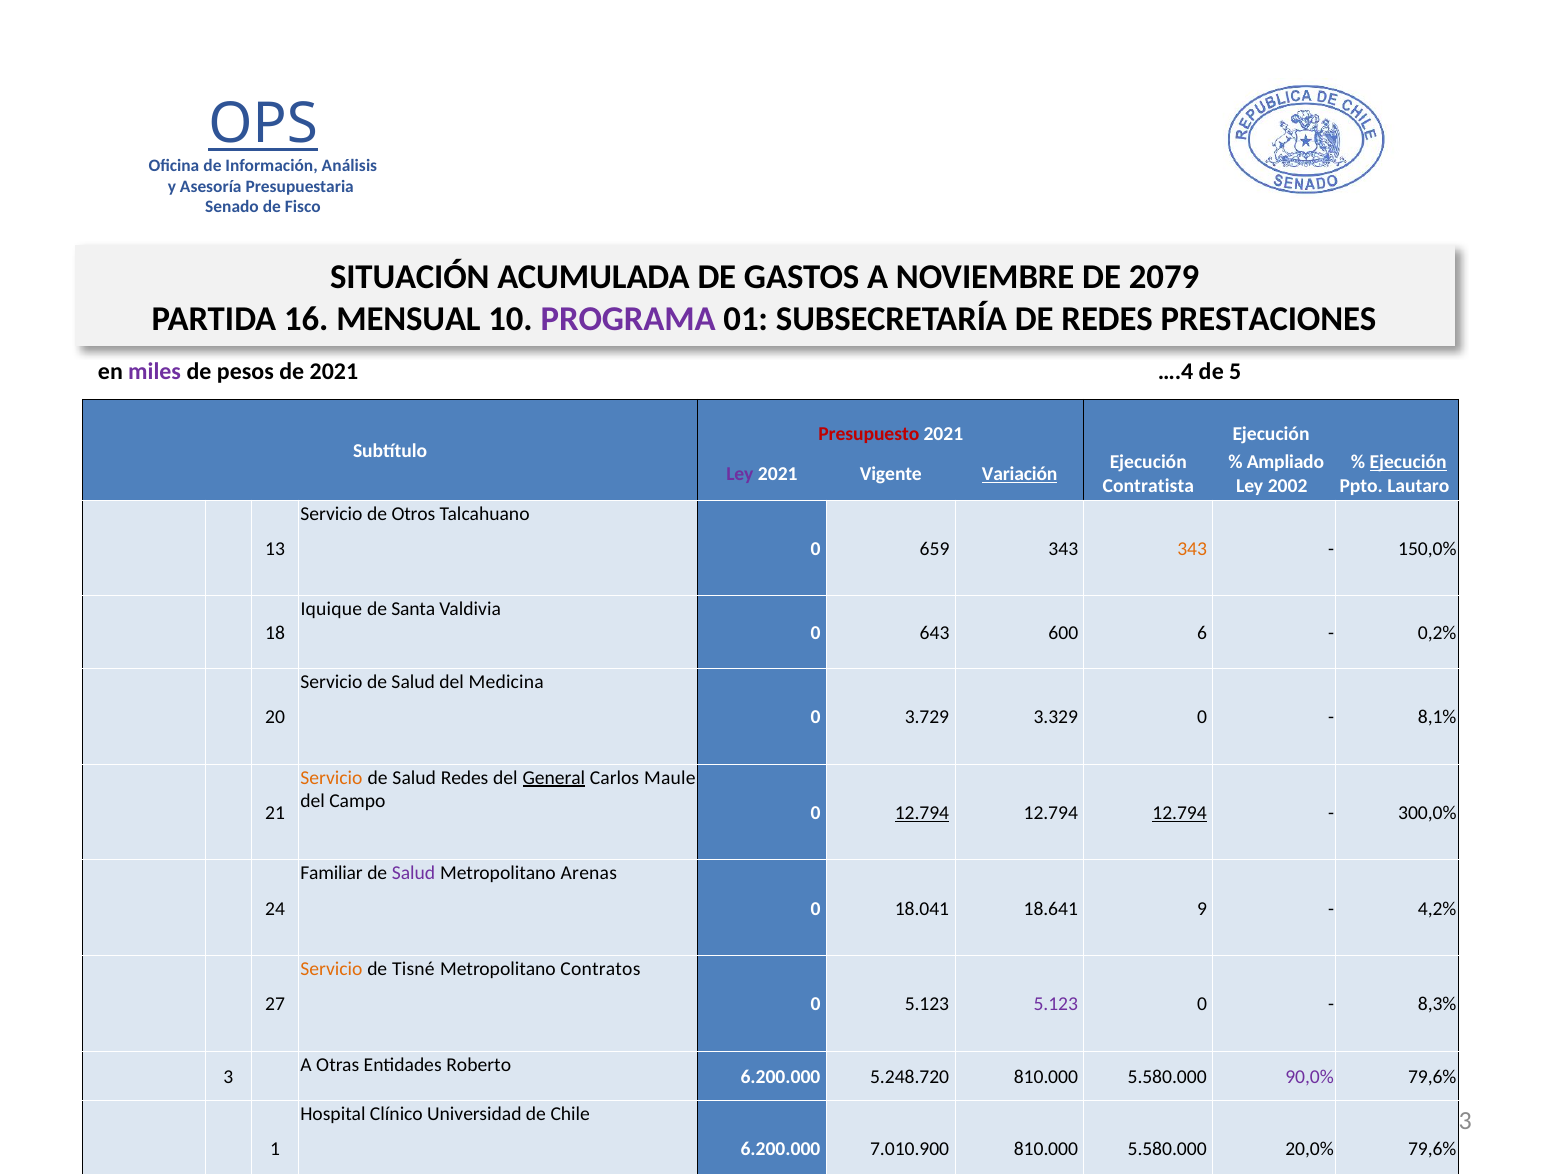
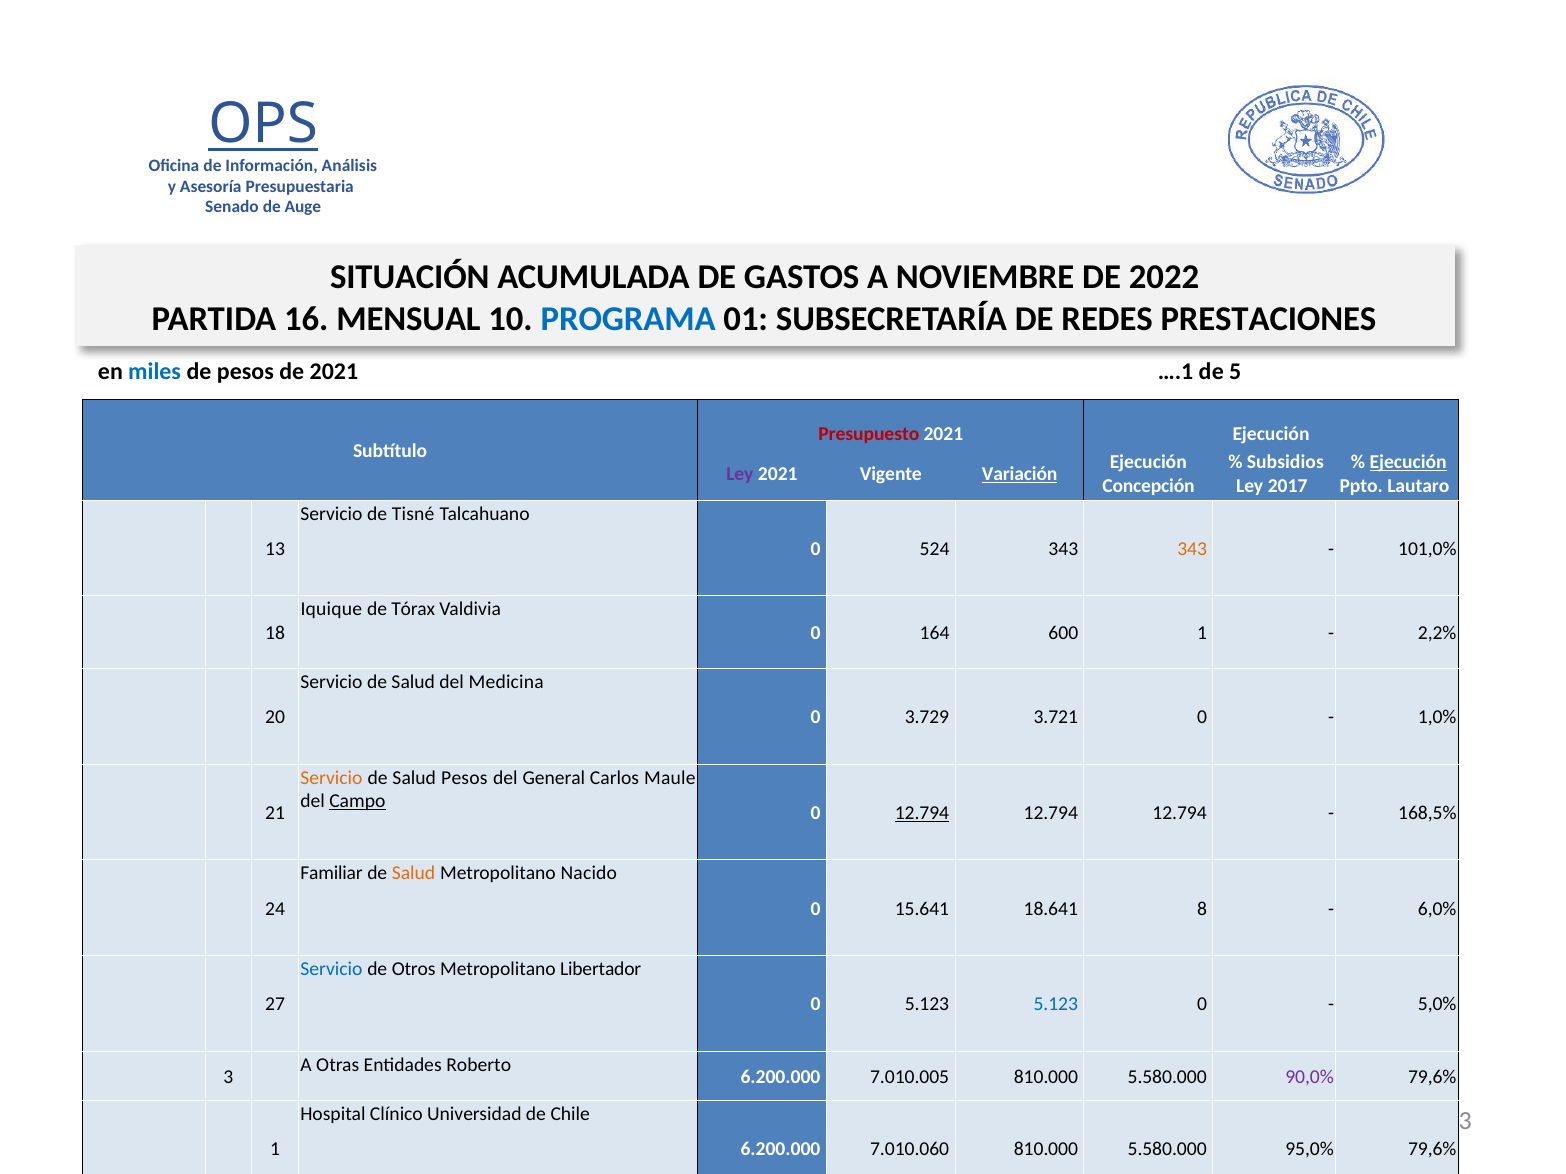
Fisco: Fisco -> Auge (303, 207)
2079: 2079 -> 2022 (1164, 277)
PROGRAMA colour: purple -> blue (628, 319)
miles colour: purple -> blue (155, 372)
….4: ….4 -> ….1 (1176, 372)
Ampliado: Ampliado -> Subsidios (1285, 462)
Contratista: Contratista -> Concepción (1148, 486)
2002: 2002 -> 2017 (1288, 486)
Otros: Otros -> Tisné (413, 514)
659: 659 -> 524 (935, 549)
150,0%: 150,0% -> 101,0% (1427, 549)
Santa: Santa -> Tórax (413, 610)
643: 643 -> 164 (935, 633)
600 6: 6 -> 1 (1202, 633)
0,2%: 0,2% -> 2,2% (1437, 633)
3.329: 3.329 -> 3.721 (1056, 717)
8,1%: 8,1% -> 1,0% (1437, 717)
Salud Redes: Redes -> Pesos (464, 778)
General underline: present -> none (554, 778)
Campo underline: none -> present (357, 802)
12.794 underline: present -> none (1180, 813)
300,0%: 300,0% -> 168,5% (1427, 813)
Salud colour: purple -> orange (413, 874)
Arenas: Arenas -> Nacido (589, 874)
18.041: 18.041 -> 15.641 (922, 909)
9: 9 -> 8 (1202, 909)
4,2%: 4,2% -> 6,0% (1437, 909)
Servicio colour: orange -> blue (331, 970)
Tisné: Tisné -> Otros (414, 970)
Contratos: Contratos -> Libertador (601, 970)
5.123 colour: purple -> blue (1056, 1005)
8,3%: 8,3% -> 5,0% (1437, 1005)
5.248.720: 5.248.720 -> 7.010.005 (910, 1077)
7.010.900: 7.010.900 -> 7.010.060 (910, 1150)
20,0%: 20,0% -> 95,0% (1310, 1150)
